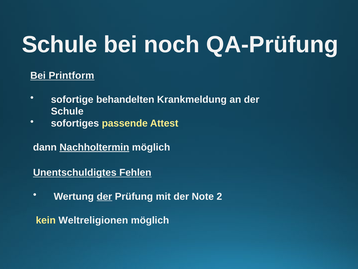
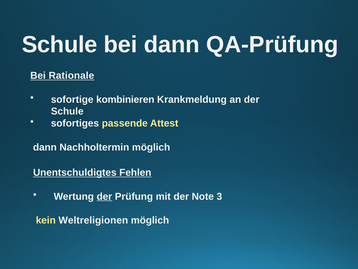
bei noch: noch -> dann (172, 45)
Printform: Printform -> Rationale (71, 75)
behandelten: behandelten -> kombinieren (125, 99)
Nachholtermin underline: present -> none (94, 147)
2: 2 -> 3 (219, 196)
